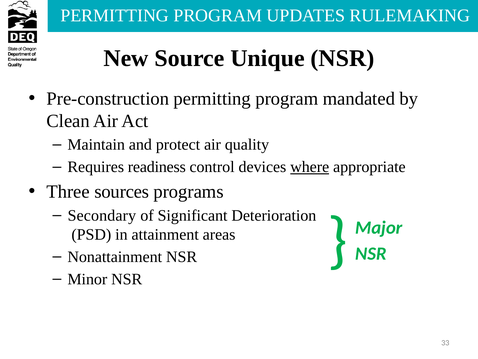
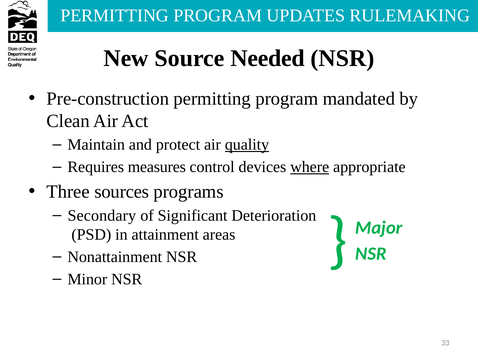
Unique: Unique -> Needed (268, 58)
quality underline: none -> present (247, 145)
readiness: readiness -> measures (157, 167)
